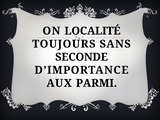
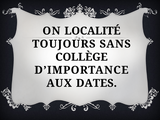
SECONDE: SECONDE -> COLLÈGE (82, 57)
PARMI: PARMI -> DATES (96, 83)
